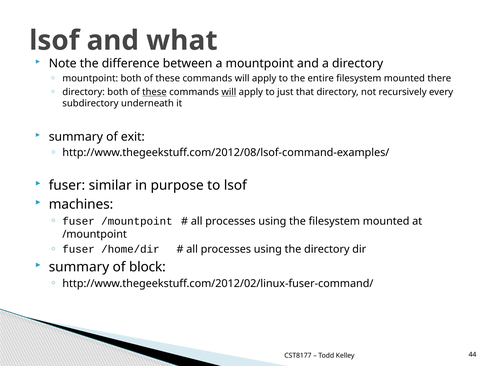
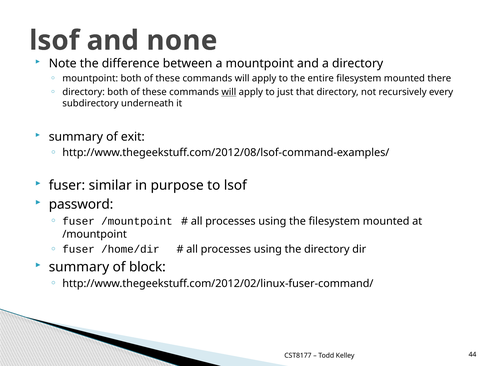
what: what -> none (182, 41)
these underline: present -> none (154, 92)
machines: machines -> password (81, 204)
